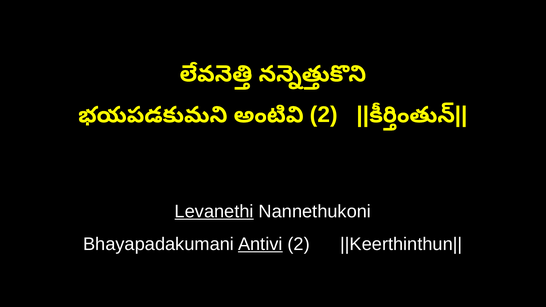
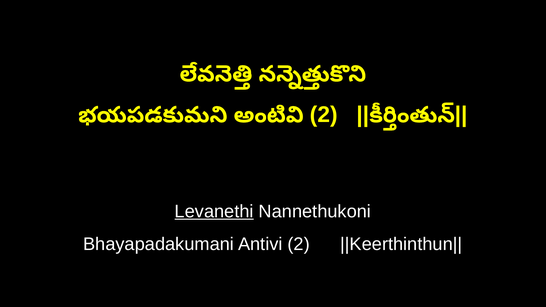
Antivi underline: present -> none (260, 244)
